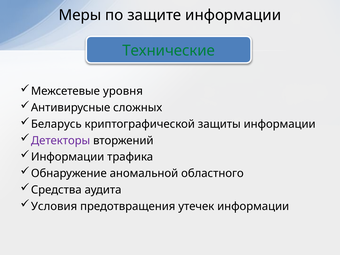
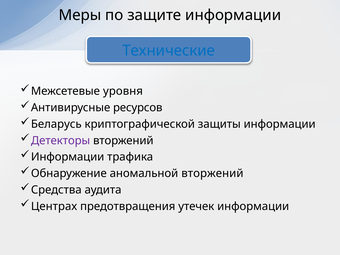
Технические colour: green -> blue (169, 51)
сложных: сложных -> ресурсов (138, 108)
аномальной областного: областного -> вторжений (212, 173)
Условия: Условия -> Центрах (54, 206)
